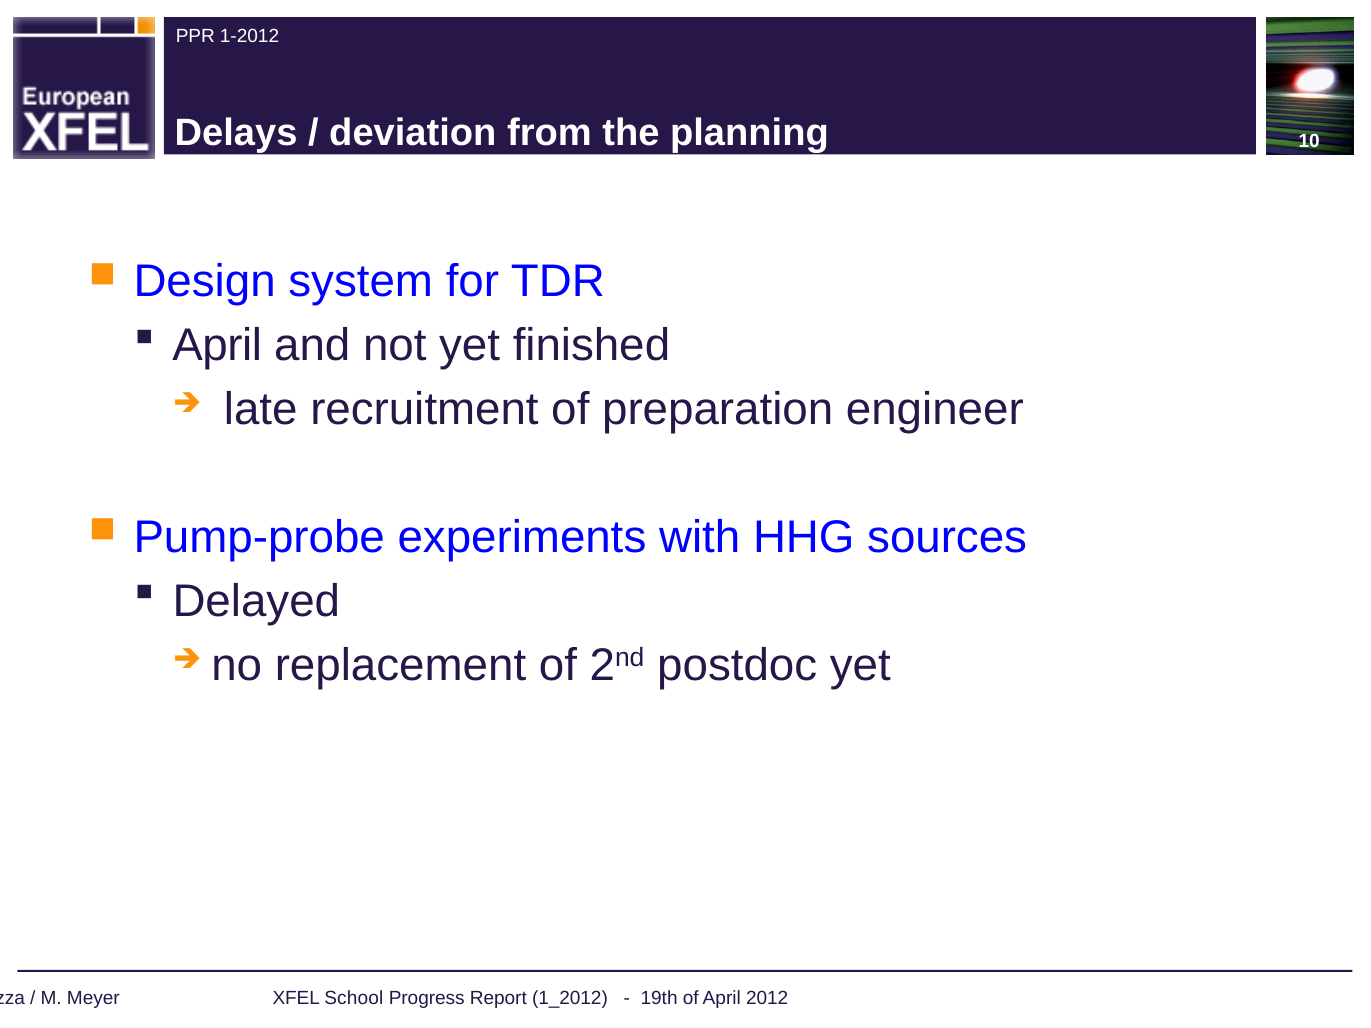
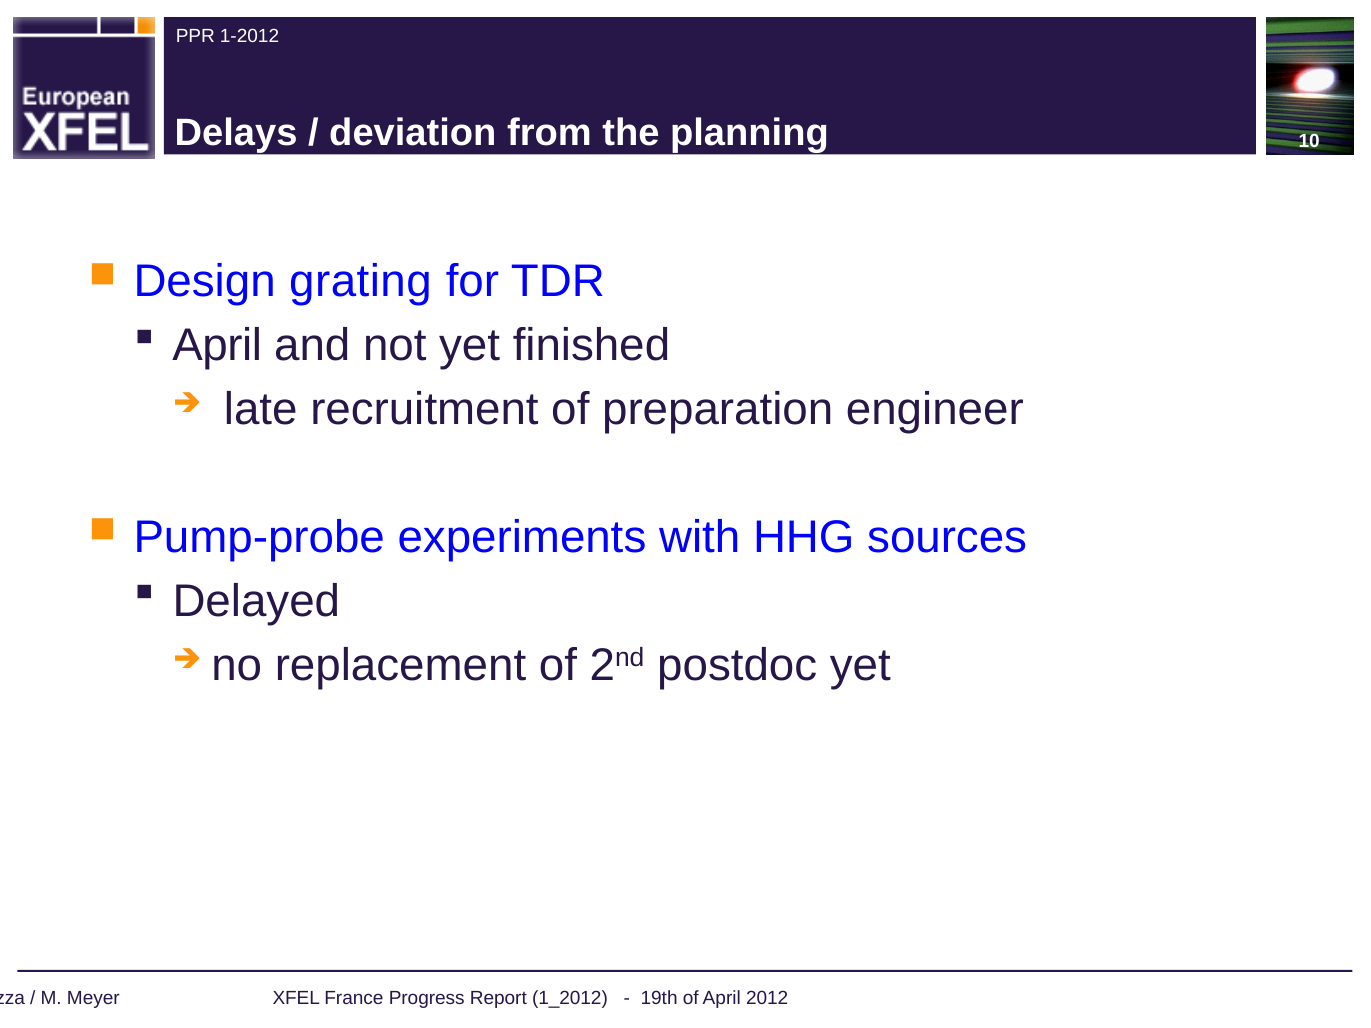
system: system -> grating (360, 282)
School: School -> France (354, 999)
